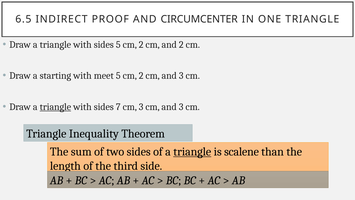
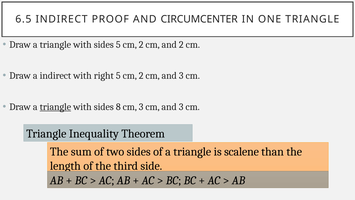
a starting: starting -> indirect (55, 76)
meet: meet -> right (104, 76)
7: 7 -> 8 (118, 107)
triangle underline: present -> none (192, 151)
